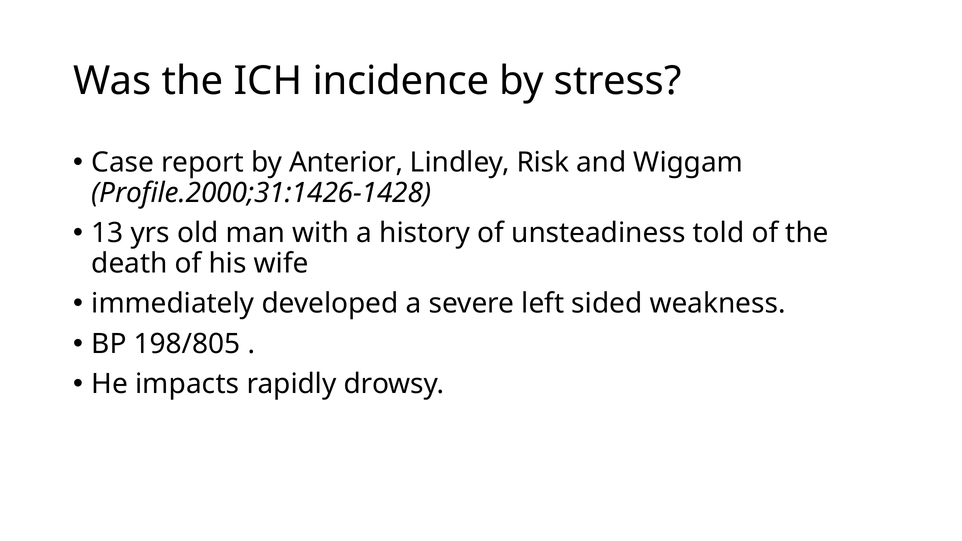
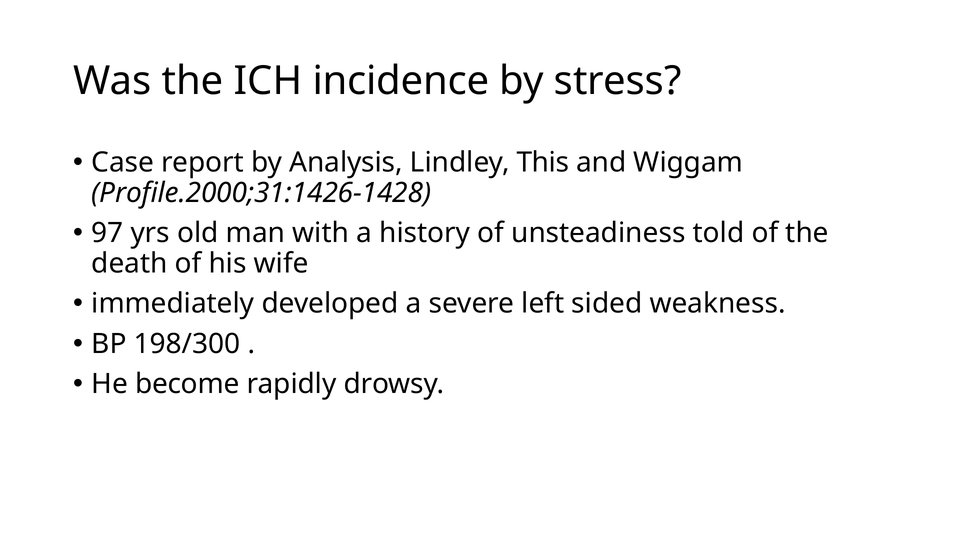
Anterior: Anterior -> Analysis (346, 163)
Risk: Risk -> This (543, 163)
13: 13 -> 97 (107, 233)
198/805: 198/805 -> 198/300 (187, 344)
impacts: impacts -> become (187, 384)
